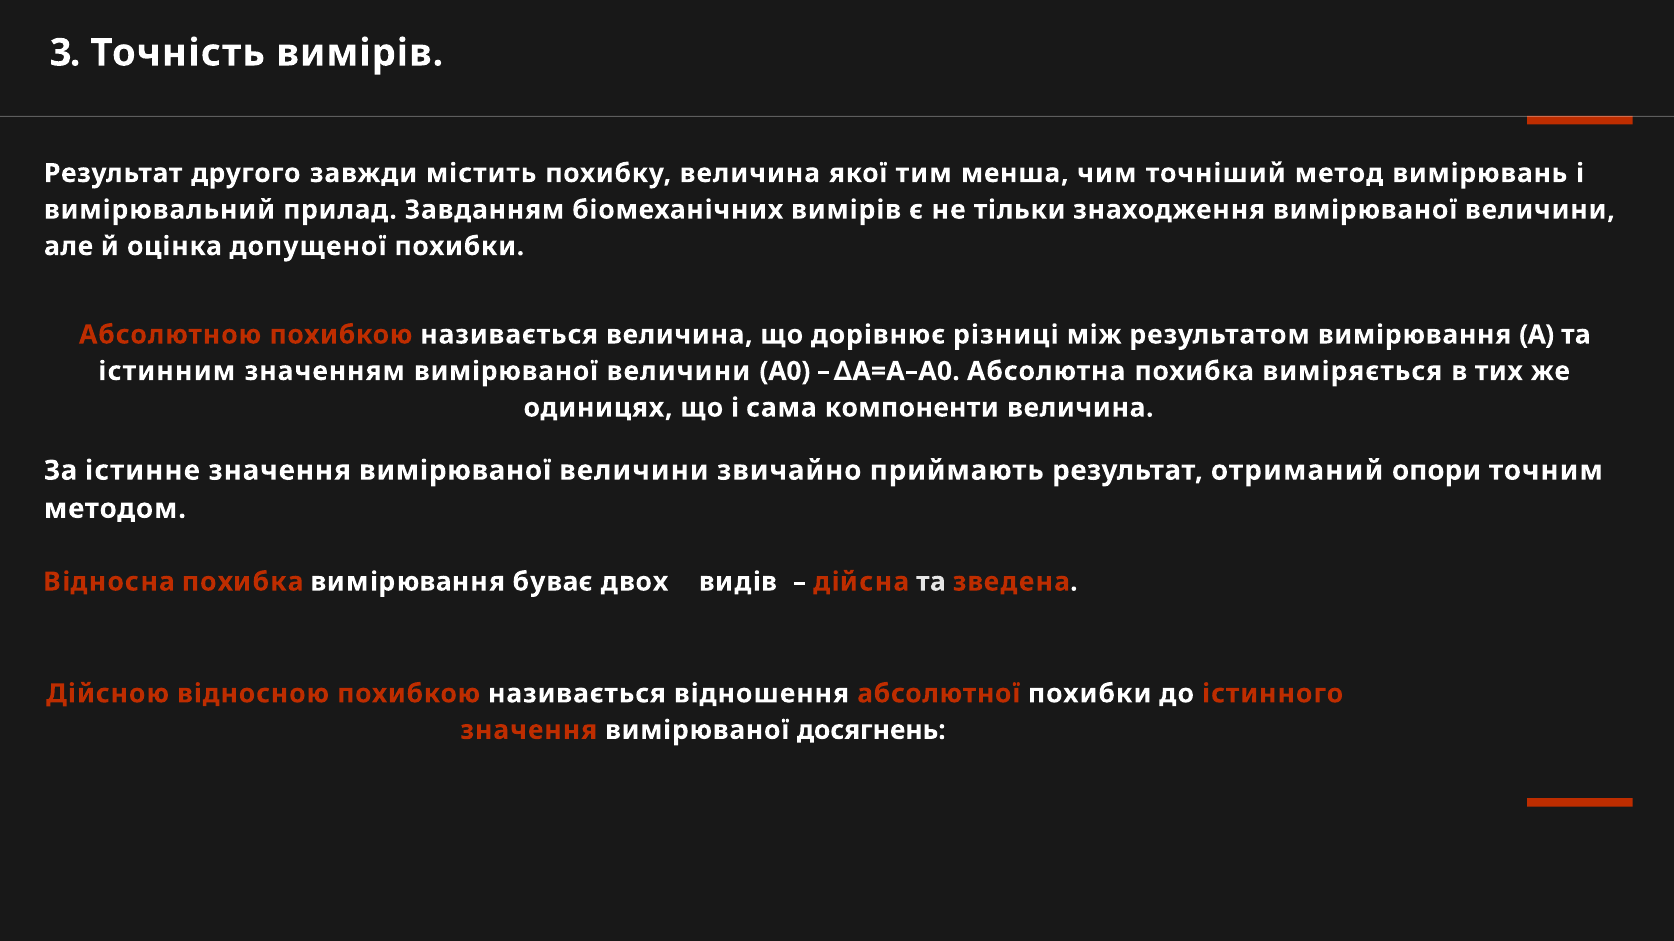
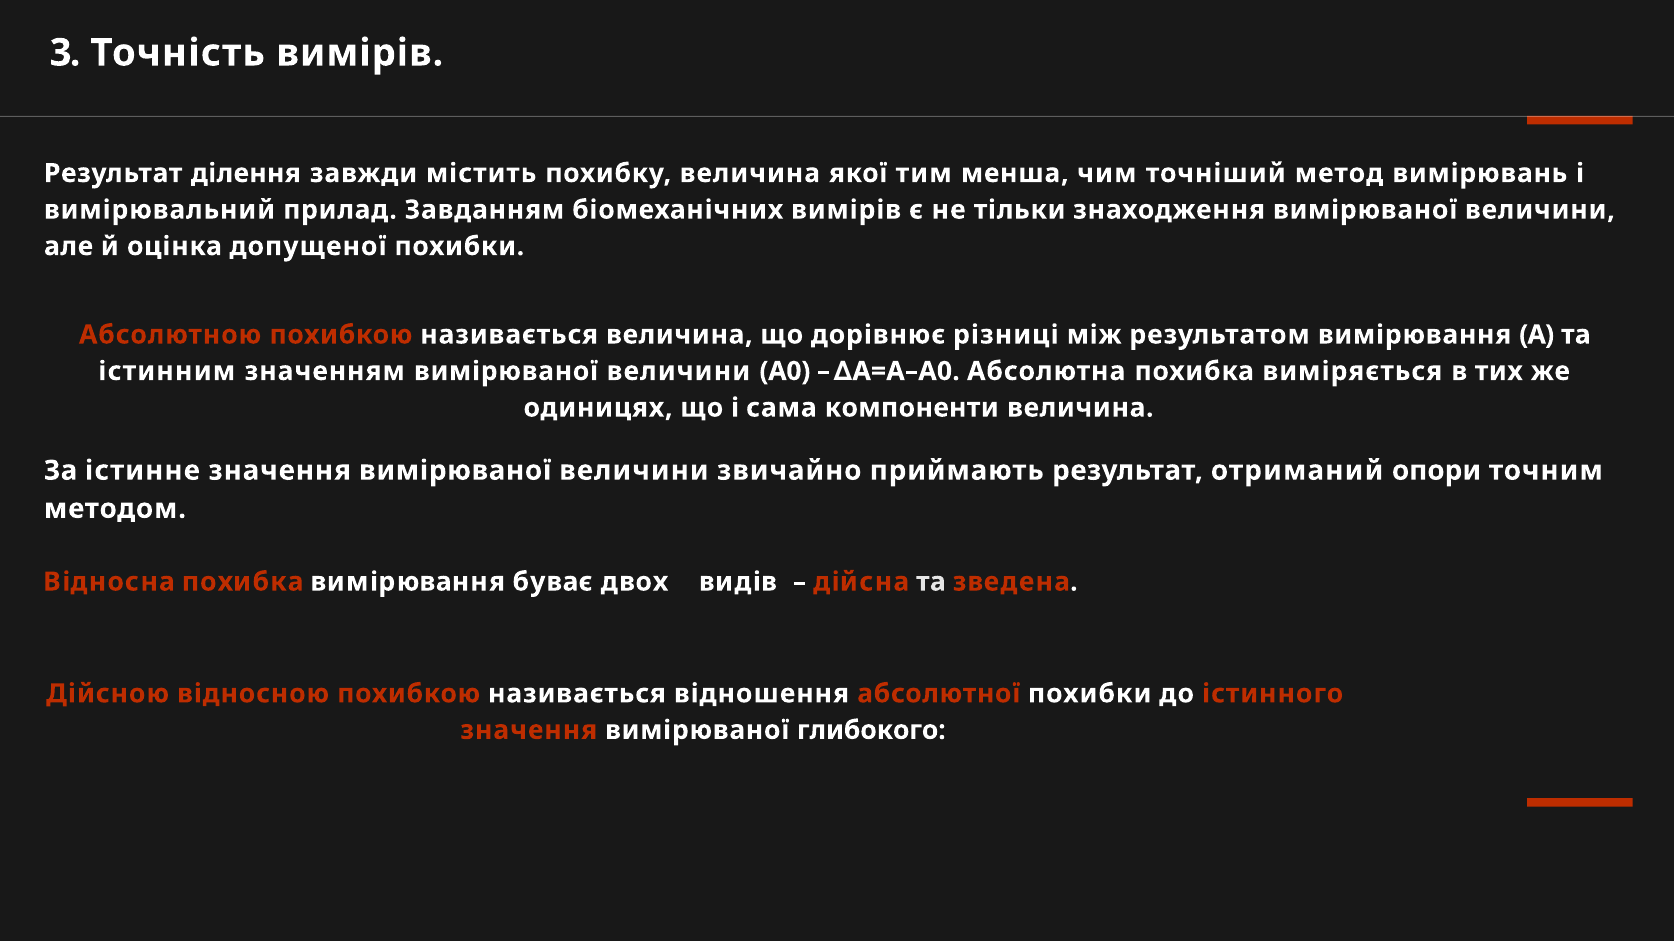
другого: другого -> ділення (246, 173)
досягнень: досягнень -> глибокого (871, 731)
